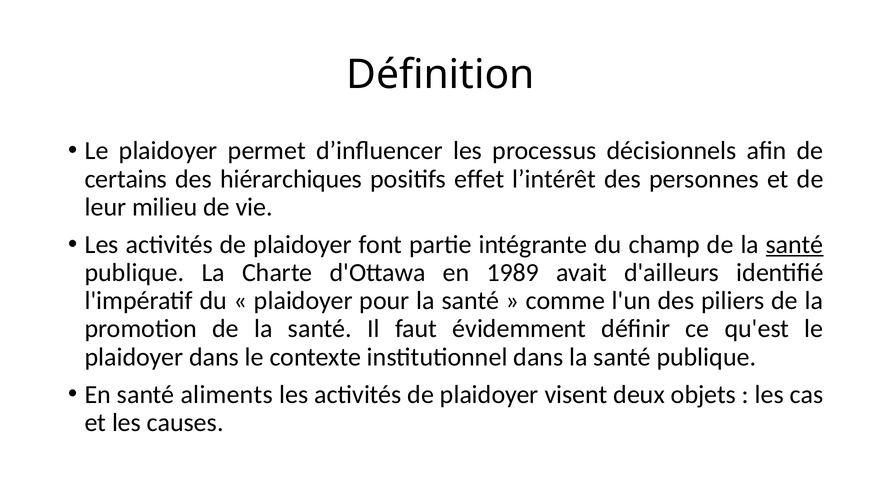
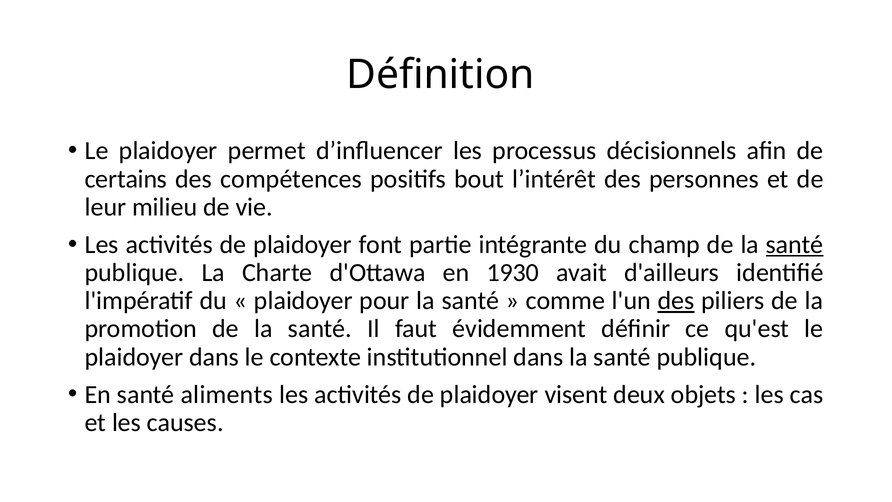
hiérarchiques: hiérarchiques -> compétences (291, 179)
effet: effet -> bout (479, 179)
1989: 1989 -> 1930 (513, 273)
des underline: none -> present (676, 301)
